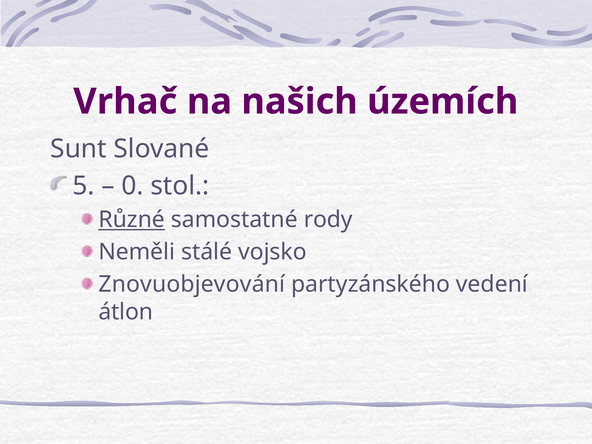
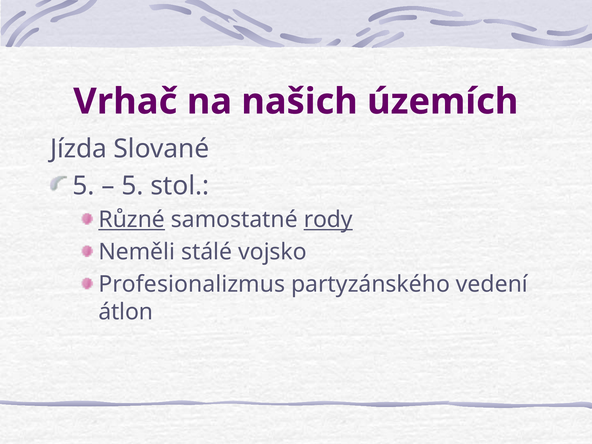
Sunt: Sunt -> Jízda (79, 149)
0: 0 -> 5 (133, 186)
rody underline: none -> present (328, 220)
Znovuobjevování: Znovuobjevování -> Profesionalizmus (192, 284)
